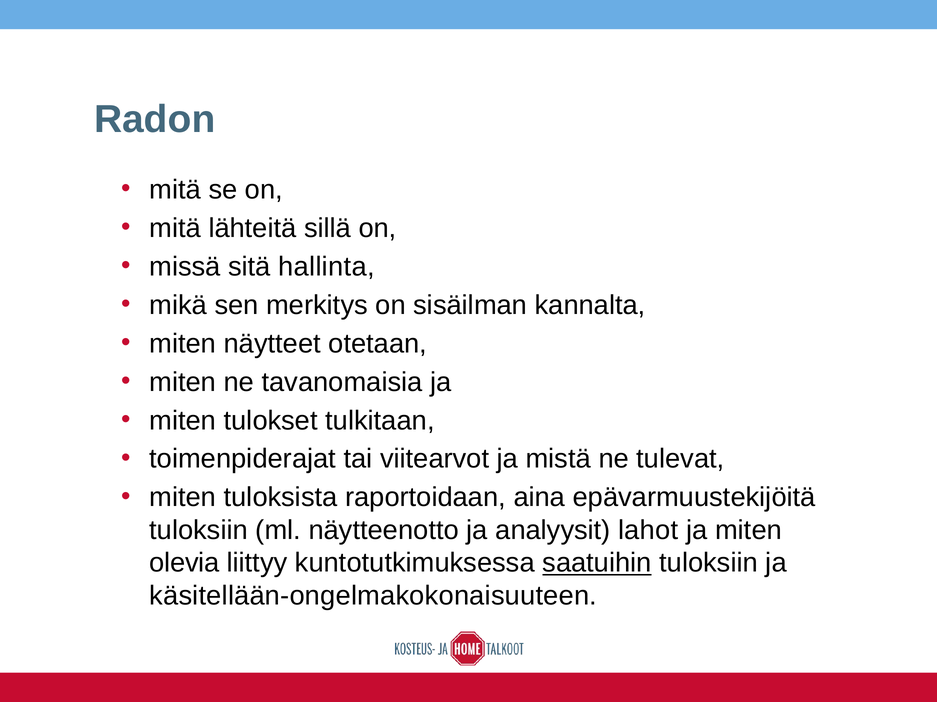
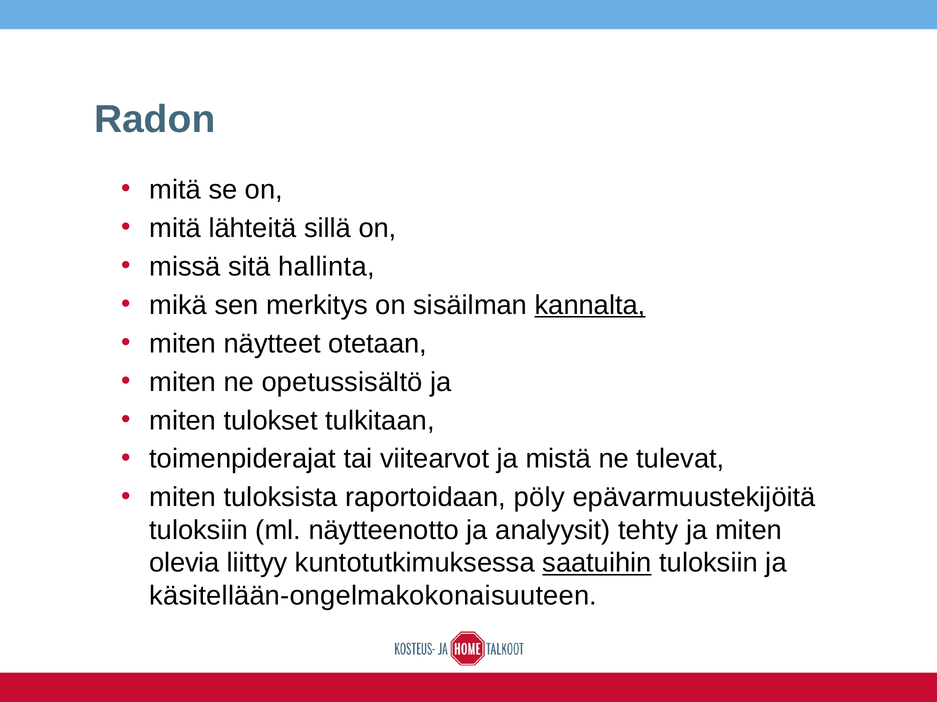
kannalta underline: none -> present (590, 305)
tavanomaisia: tavanomaisia -> opetussisältö (342, 382)
aina: aina -> pöly (539, 498)
lahot: lahot -> tehty (648, 531)
